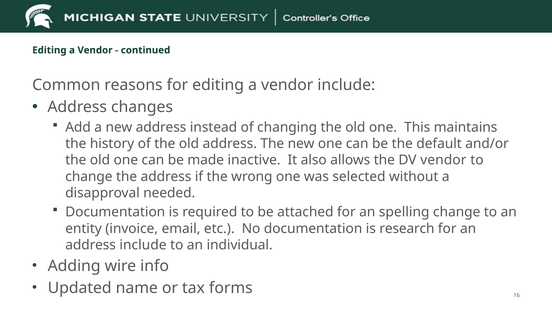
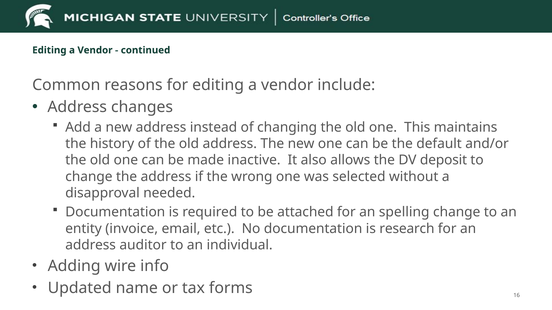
DV vendor: vendor -> deposit (444, 160)
address include: include -> auditor (143, 245)
